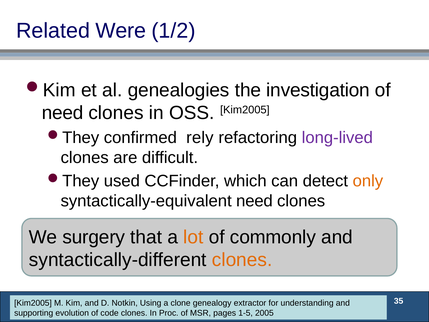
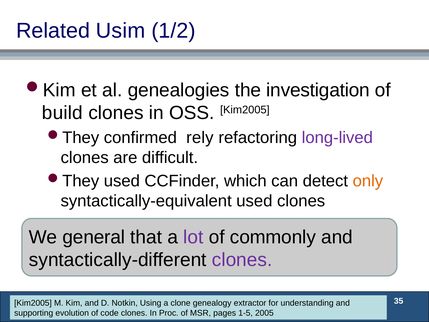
Were: Were -> Usim (121, 31)
need: need -> build (62, 113)
syntactically-equivalent need: need -> used (254, 201)
surgery: surgery -> general (94, 237)
lot colour: orange -> purple (193, 237)
clones colour: orange -> purple (242, 260)
